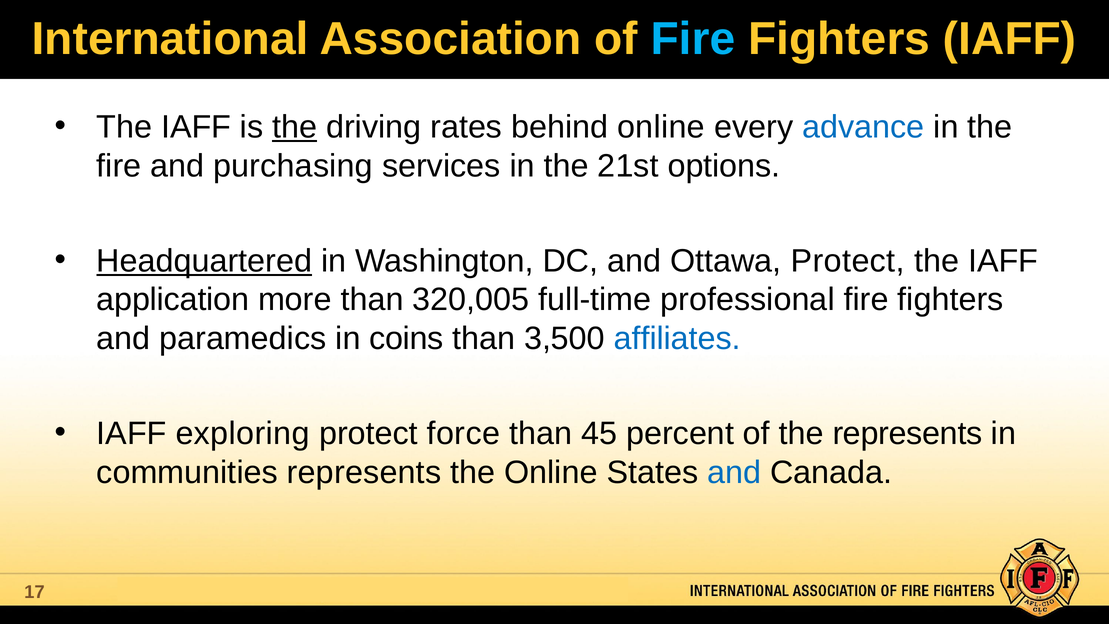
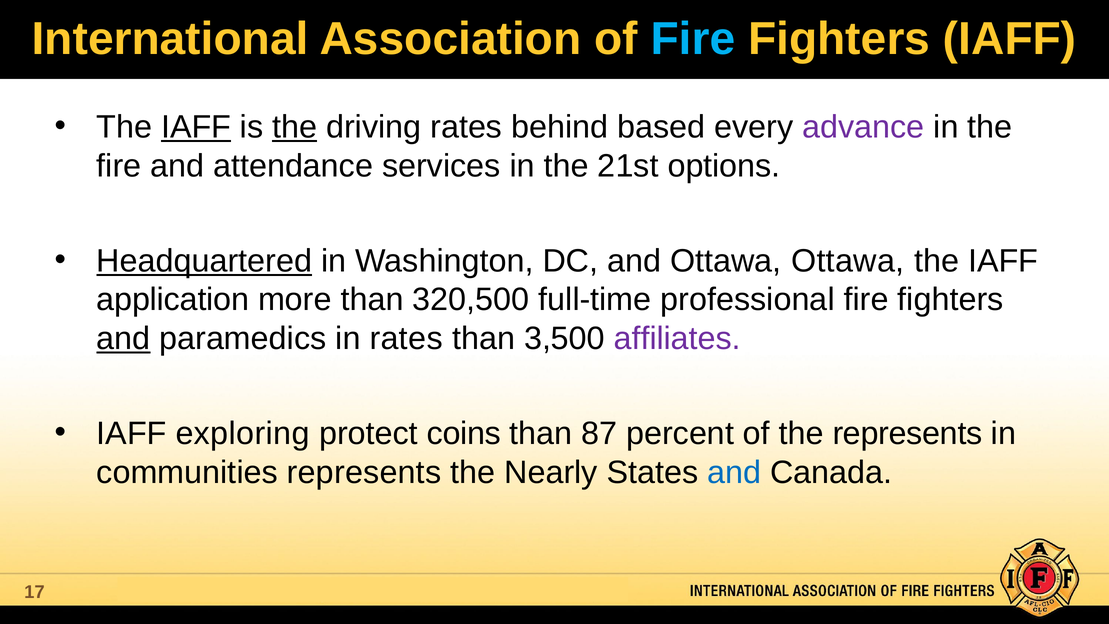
IAFF underline: none -> present (196, 127)
behind online: online -> based (661, 127)
advance colour: blue -> purple (863, 127)
purchasing: purchasing -> attendance (293, 166)
Ottawa Protect: Protect -> Ottawa (848, 261)
320,005: 320,005 -> 320,500 (471, 300)
and underline: none -> present (123, 338)
in coins: coins -> rates (406, 338)
affiliates colour: blue -> purple (677, 338)
force: force -> coins (464, 433)
45: 45 -> 87 (599, 433)
the Online: Online -> Nearly (551, 472)
